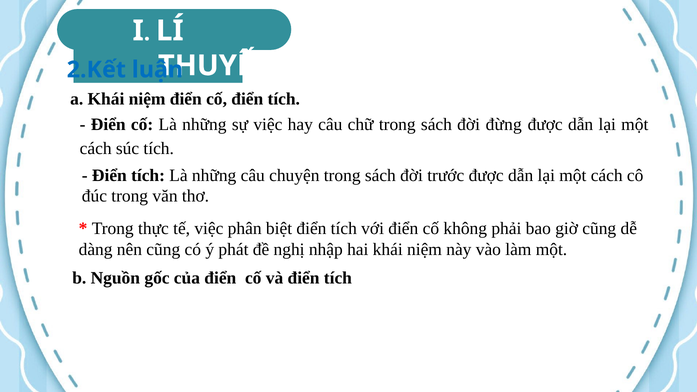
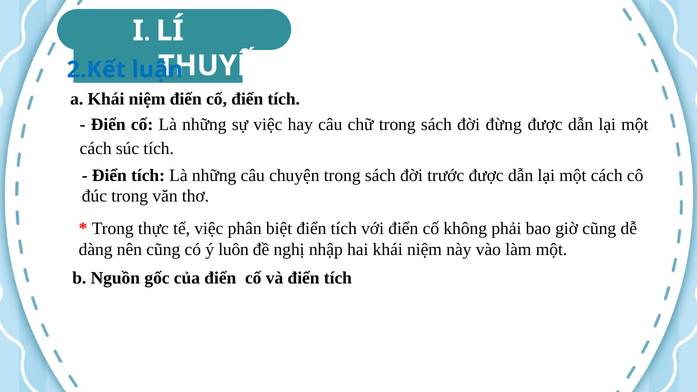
phát: phát -> luôn (234, 250)
